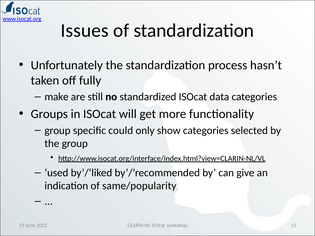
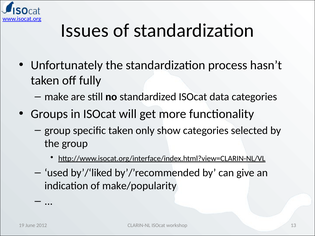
specific could: could -> taken (121, 131)
same/popularity: same/popularity -> make/popularity (139, 186)
